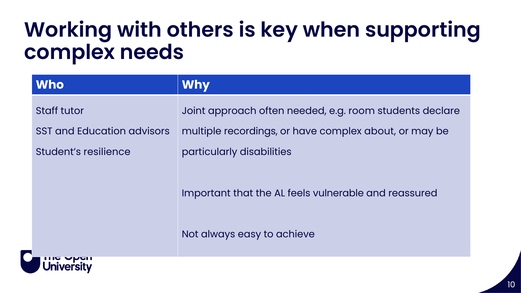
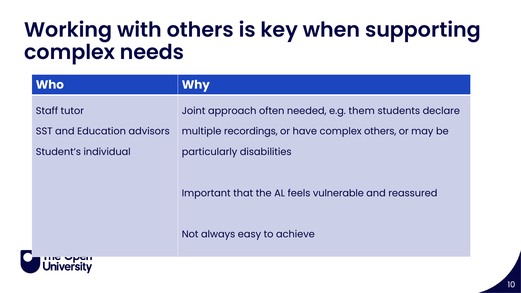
room: room -> them (362, 111)
complex about: about -> others (380, 131)
resilience: resilience -> individual (107, 152)
